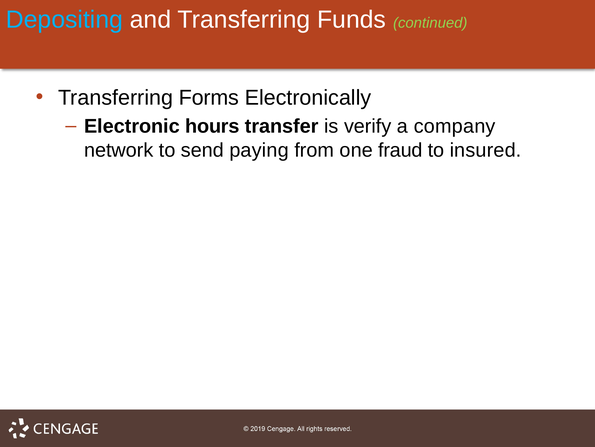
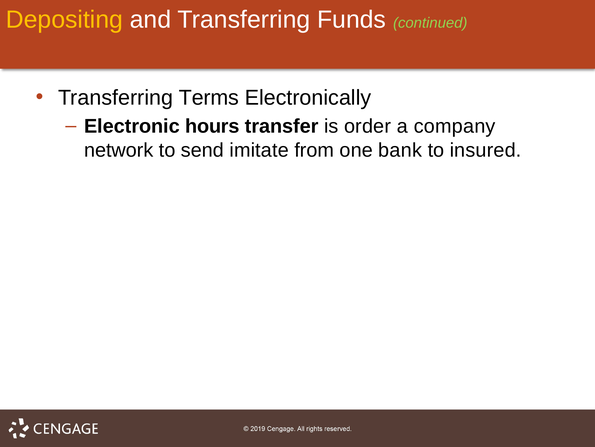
Depositing colour: light blue -> yellow (64, 20)
Forms: Forms -> Terms (209, 98)
verify: verify -> order (368, 126)
paying: paying -> imitate (259, 150)
fraud: fraud -> bank (400, 150)
